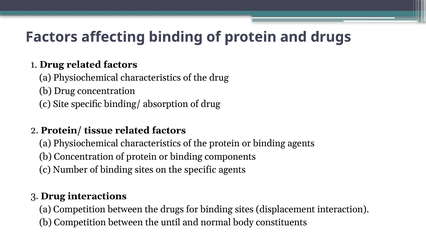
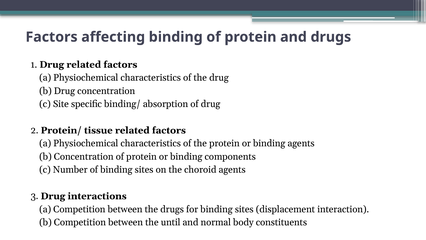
the specific: specific -> choroid (200, 170)
